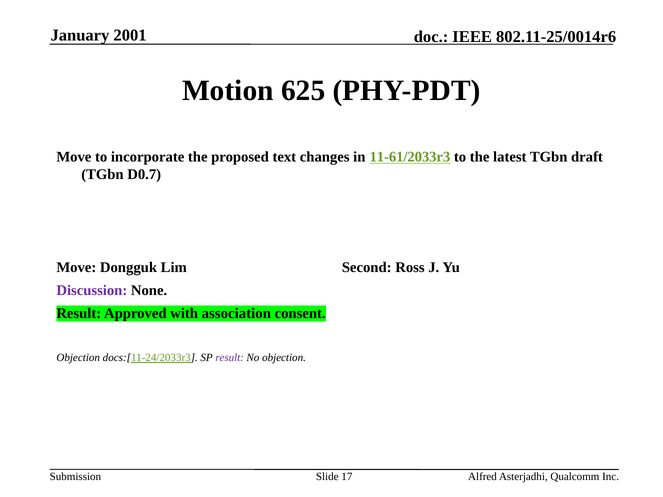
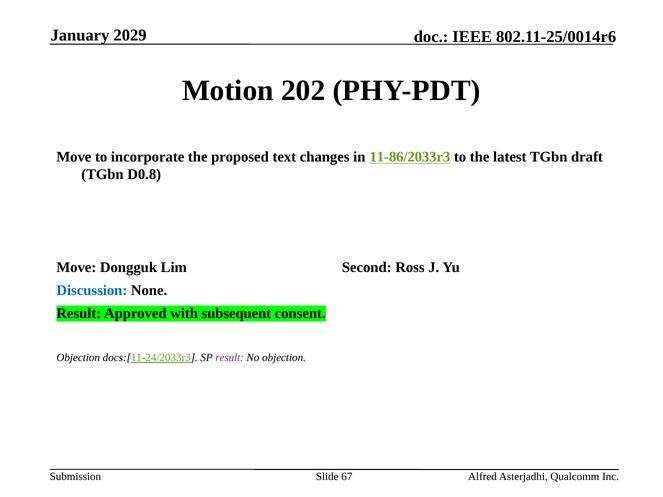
2001: 2001 -> 2029 (130, 35)
625: 625 -> 202 (303, 90)
11-61/2033r3: 11-61/2033r3 -> 11-86/2033r3 (410, 157)
D0.7: D0.7 -> D0.8 (144, 175)
Discussion colour: purple -> blue (92, 291)
association: association -> subsequent (236, 314)
17: 17 -> 67 (347, 477)
